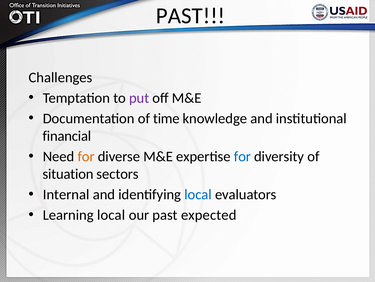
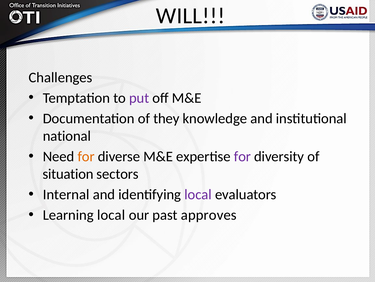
PAST: PAST -> WILL (190, 16)
time: time -> they (166, 118)
financial: financial -> national (67, 136)
for colour: blue -> purple (242, 156)
local colour: blue -> purple (198, 194)
expected: expected -> approves (209, 214)
